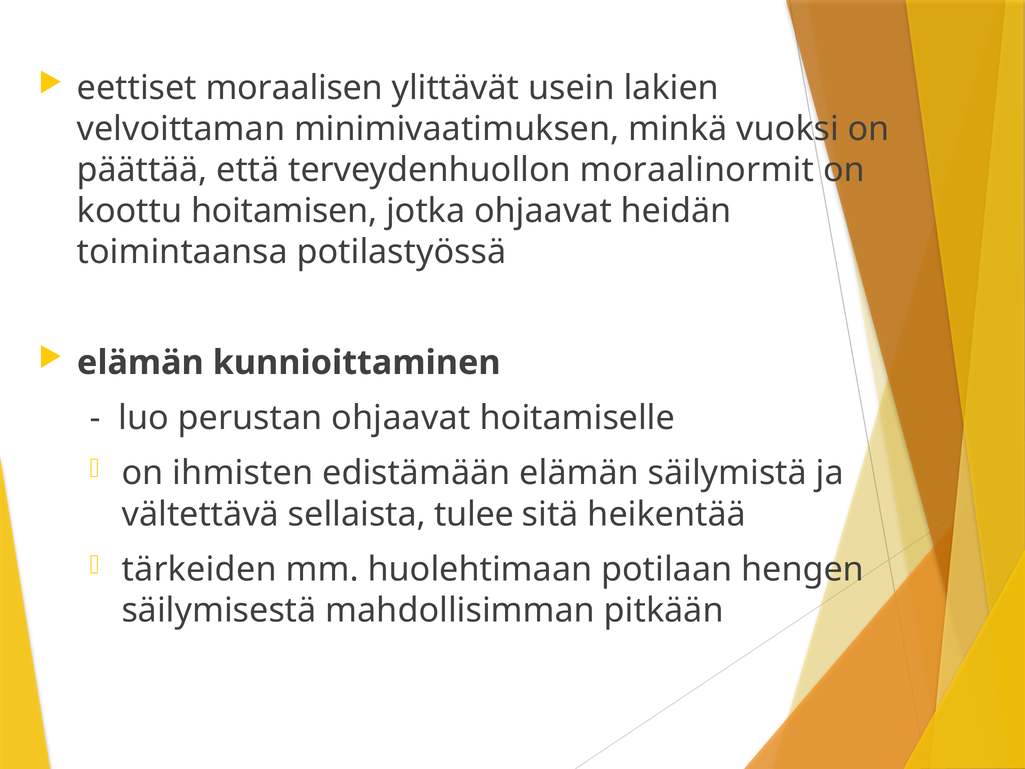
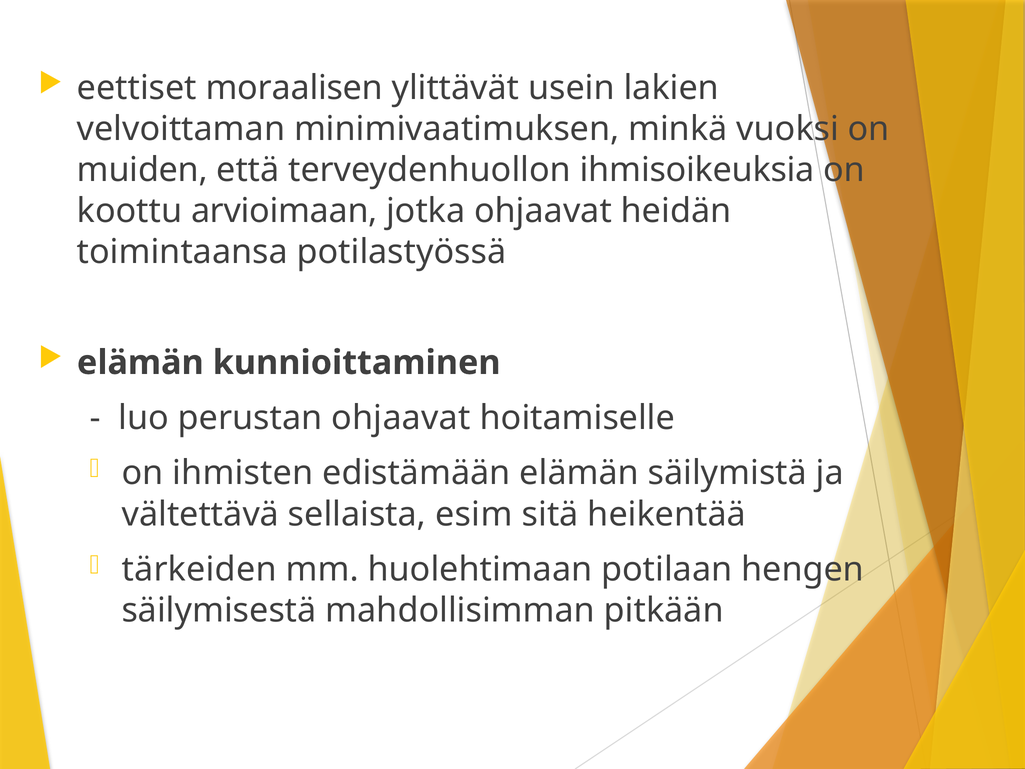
päättää: päättää -> muiden (142, 170)
moraalinormit: moraalinormit -> ihmisoikeuksia (697, 170)
hoitamisen: hoitamisen -> arvioimaan (284, 211)
tulee: tulee -> esim (474, 514)
